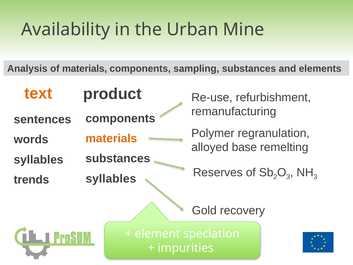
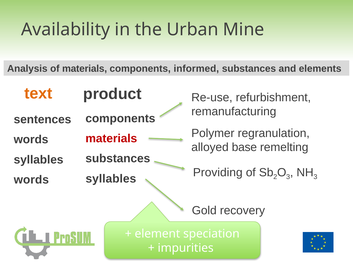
sampling: sampling -> informed (196, 69)
materials colour: orange -> red (111, 138)
Reserves: Reserves -> Providing (218, 172)
trends: trends -> words (31, 179)
